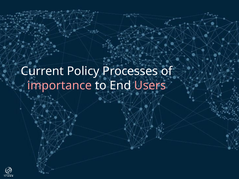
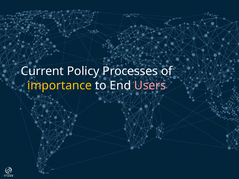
importance colour: pink -> yellow (60, 86)
